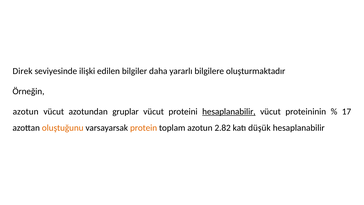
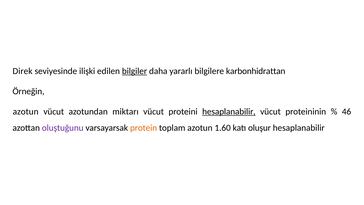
bilgiler underline: none -> present (135, 71)
oluşturmaktadır: oluşturmaktadır -> karbonhidrattan (256, 71)
gruplar: gruplar -> miktarı (126, 111)
17: 17 -> 46 (347, 111)
oluştuğunu colour: orange -> purple (63, 128)
2.82: 2.82 -> 1.60 (223, 128)
düşük: düşük -> oluşur (260, 128)
